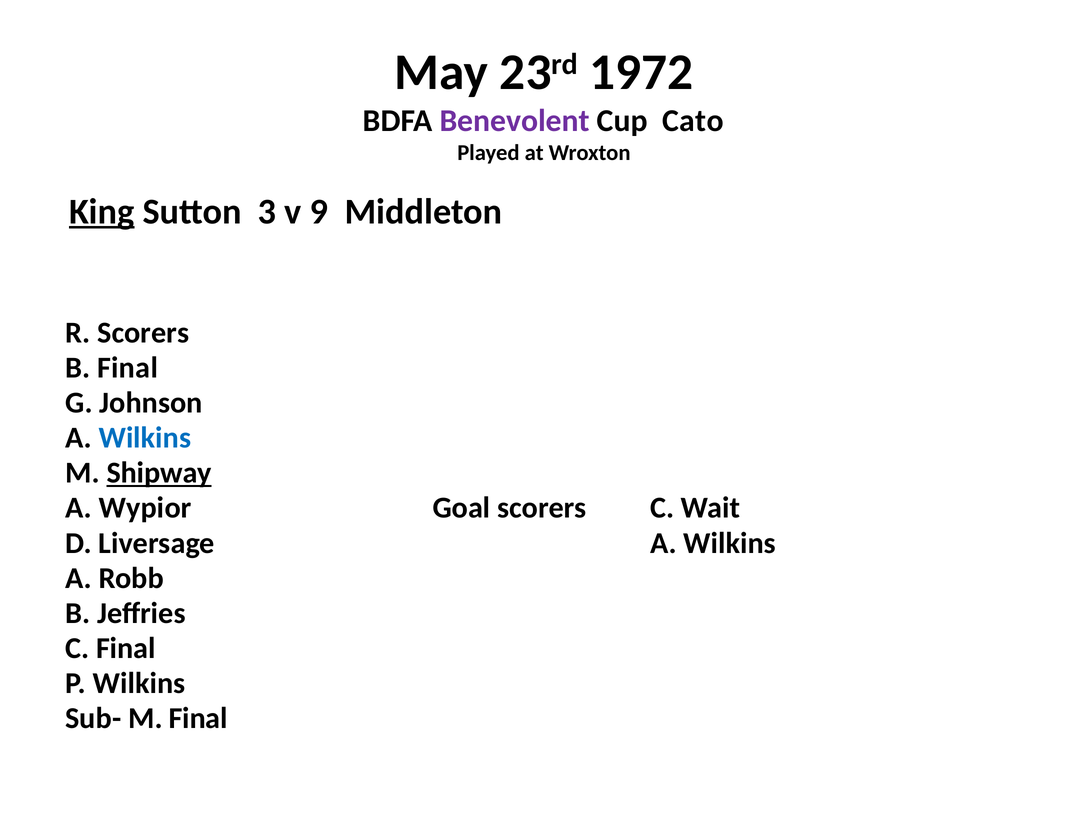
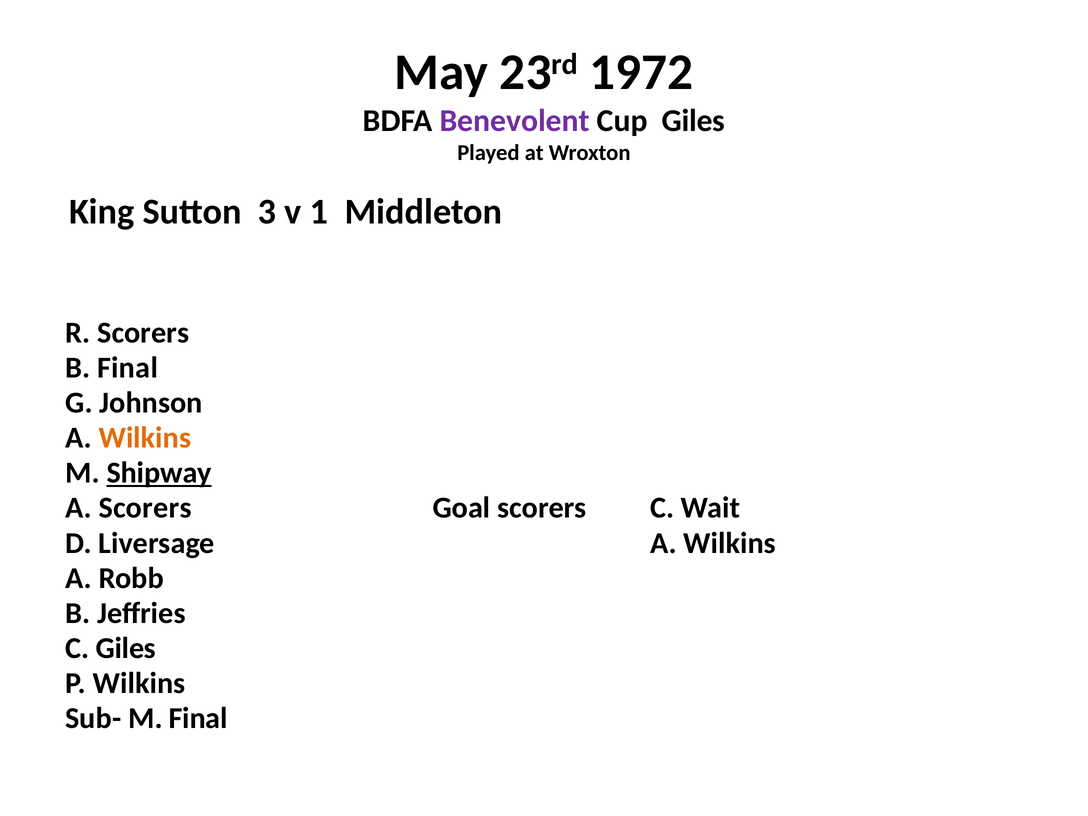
Cup Cato: Cato -> Giles (693, 121)
King underline: present -> none (102, 212)
9: 9 -> 1 (319, 212)
Wilkins colour: blue -> orange (145, 438)
A Wypior: Wypior -> Scorers (145, 508)
C Final: Final -> Giles (126, 648)
